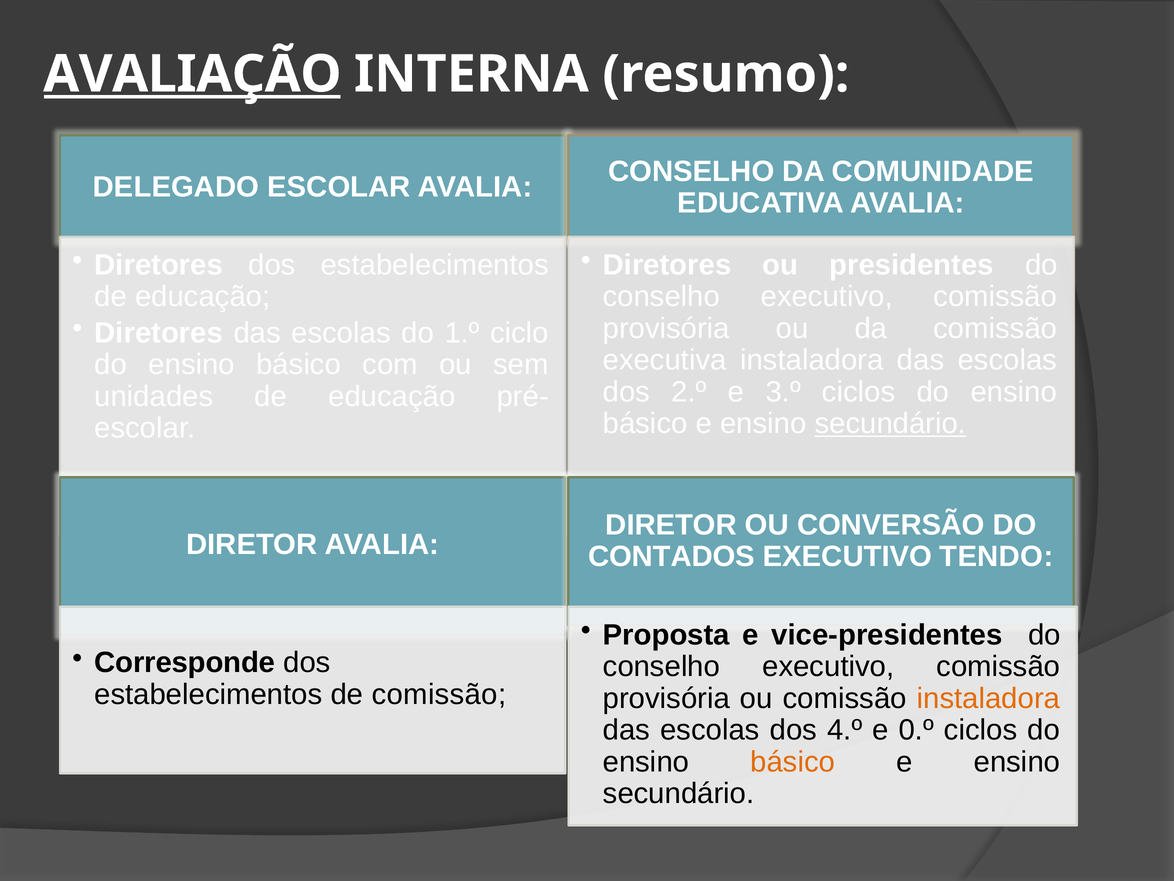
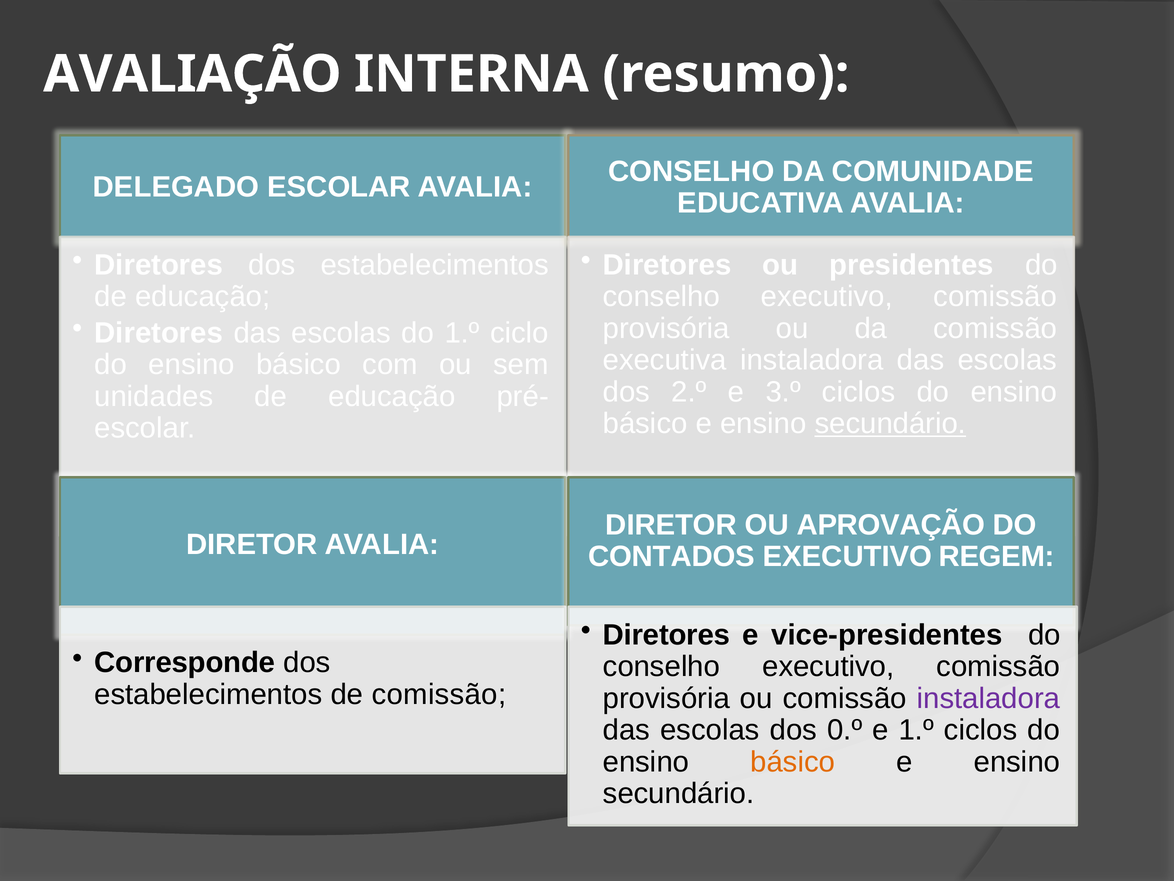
AVALIAÇÃO underline: present -> none (192, 74)
CONVERSÃO: CONVERSÃO -> APROVAÇÃO (891, 525)
TENDO: TENDO -> REGEM (997, 556)
Proposta: Proposta -> Diretores (666, 635)
instaladora colour: orange -> purple (988, 698)
4.º: 4.º -> 0.º (845, 730)
e 0.º: 0.º -> 1.º (916, 730)
